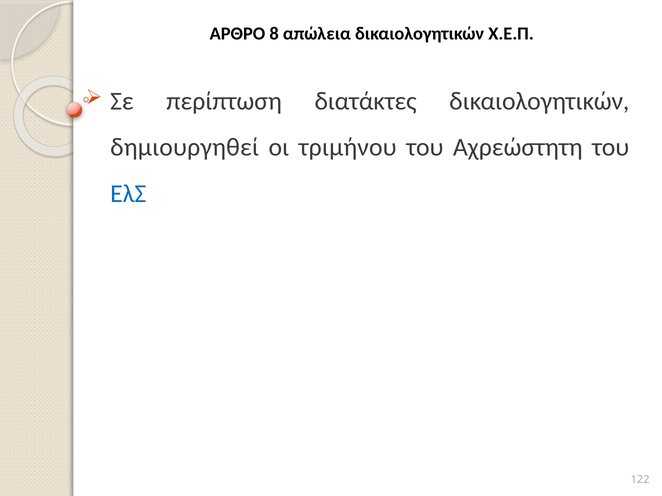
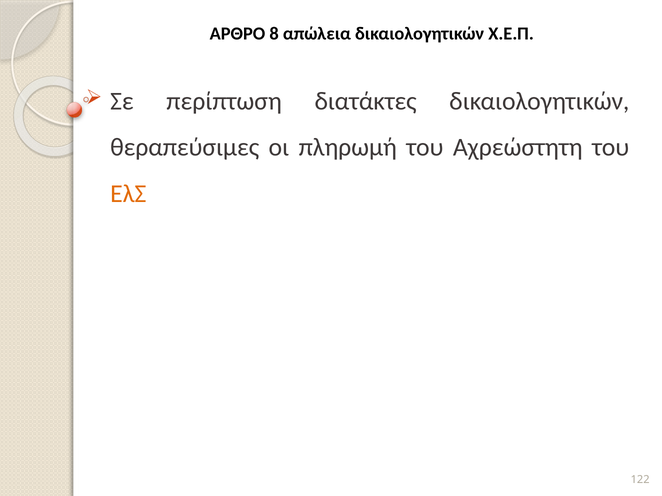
δημιουργηθεί: δημιουργηθεί -> θεραπεύσιμες (185, 147)
τριμήνου: τριμήνου -> πληρωμή (348, 147)
ΕλΣ colour: blue -> orange (128, 194)
